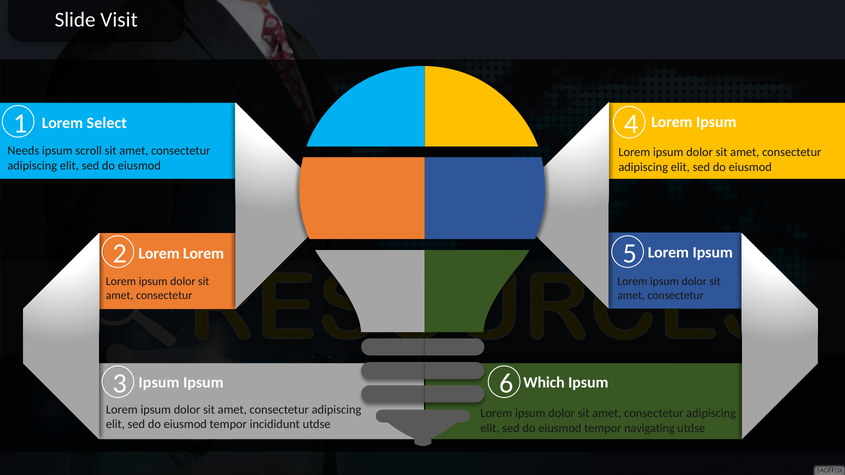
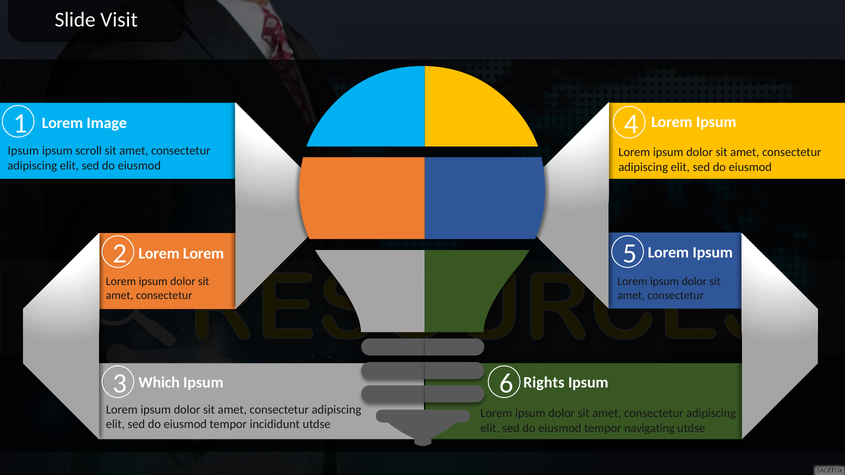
Select: Select -> Image (107, 123)
Needs: Needs -> Ipsum (23, 151)
Which: Which -> Rights (544, 383)
Ipsum: Ipsum -> Which (159, 383)
